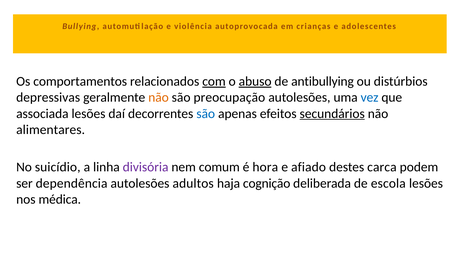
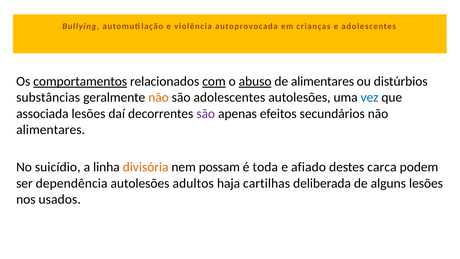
comportamentos underline: none -> present (80, 81)
de antibullying: antibullying -> alimentares (323, 81)
depressivas: depressivas -> substâncias (48, 97)
são preocupação: preocupação -> adolescentes (229, 97)
são colour: blue -> purple (206, 113)
secundários underline: present -> none (332, 113)
divisória colour: purple -> orange (146, 167)
comum: comum -> possam (219, 167)
hora: hora -> toda (265, 167)
cognição: cognição -> cartilhas (267, 183)
escola: escola -> alguns (388, 183)
médica: médica -> usados (60, 199)
